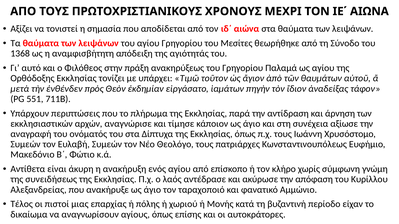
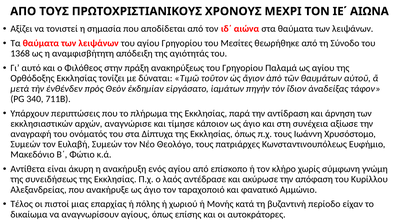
υπάρχει: υπάρχει -> δύναται (155, 78)
551: 551 -> 340 (35, 99)
